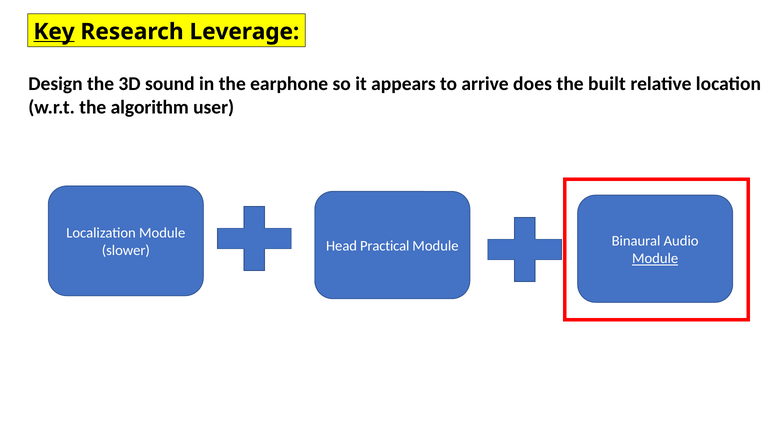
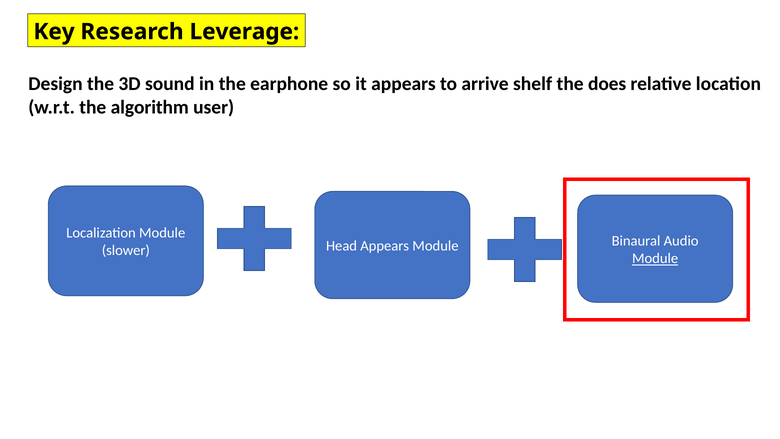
Key underline: present -> none (54, 32)
does: does -> shelf (533, 84)
built: built -> does (607, 84)
Head Practical: Practical -> Appears (385, 246)
